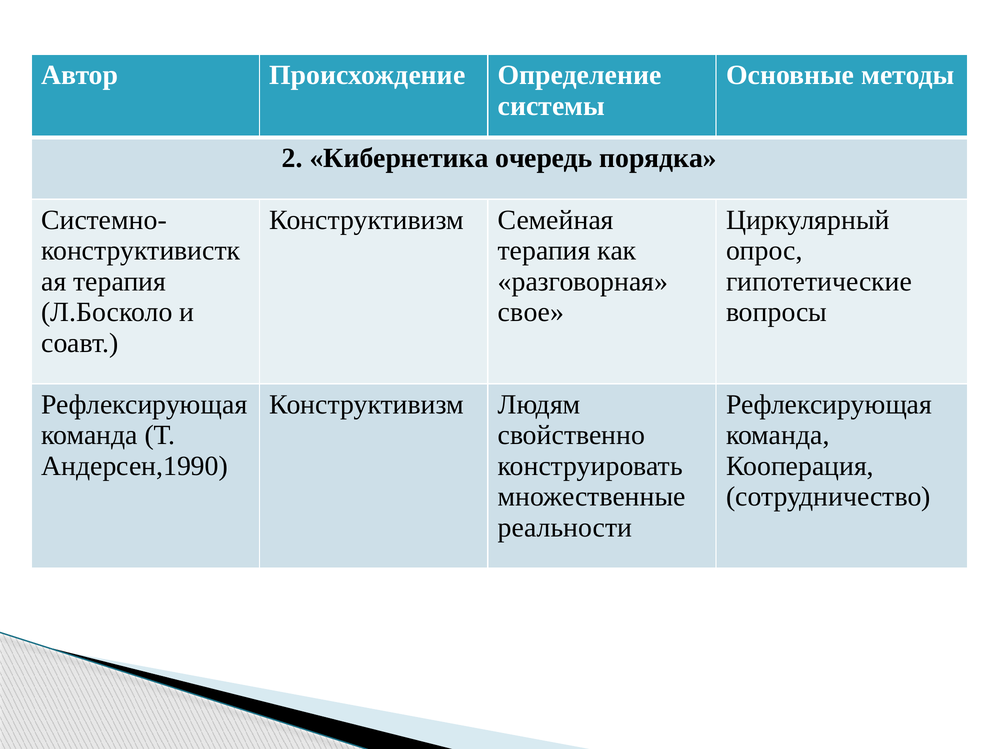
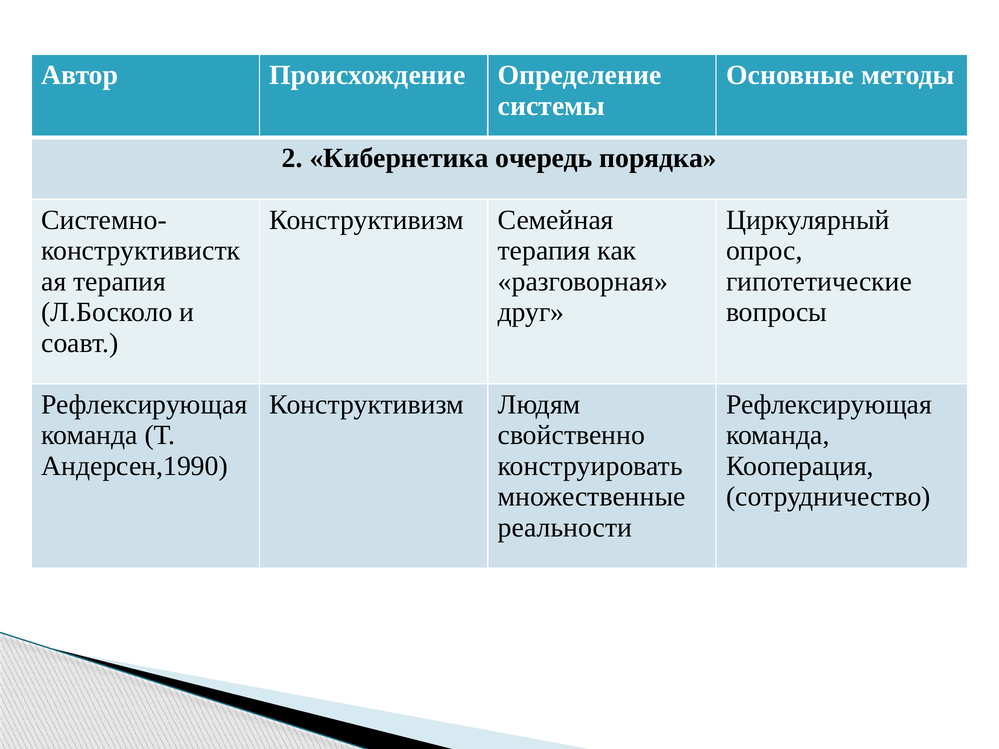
свое: свое -> друг (531, 312)
